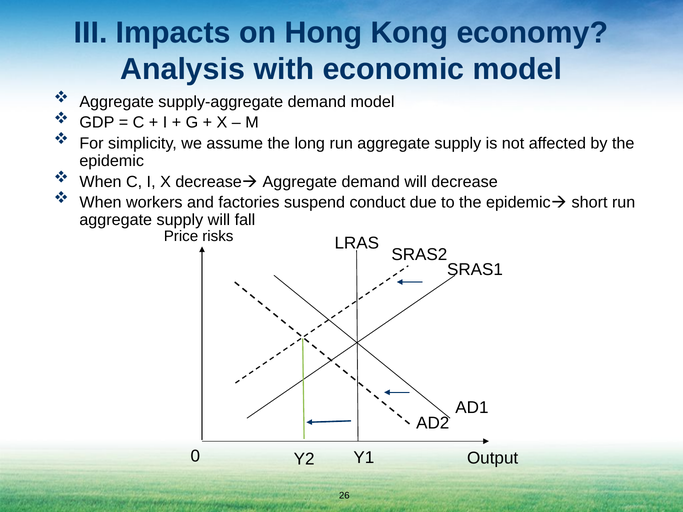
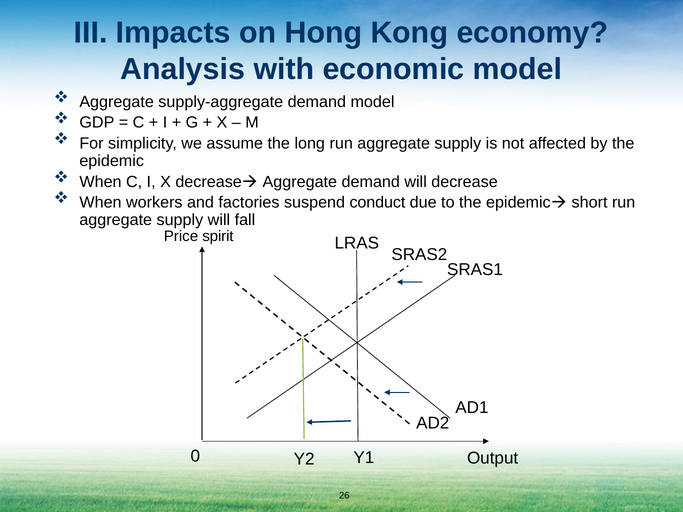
risks: risks -> spirit (218, 236)
